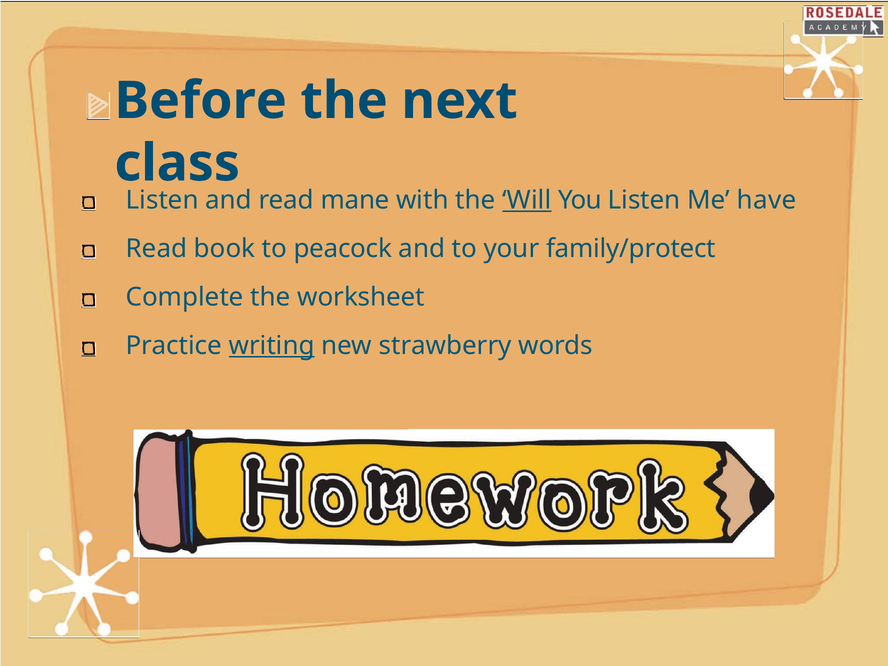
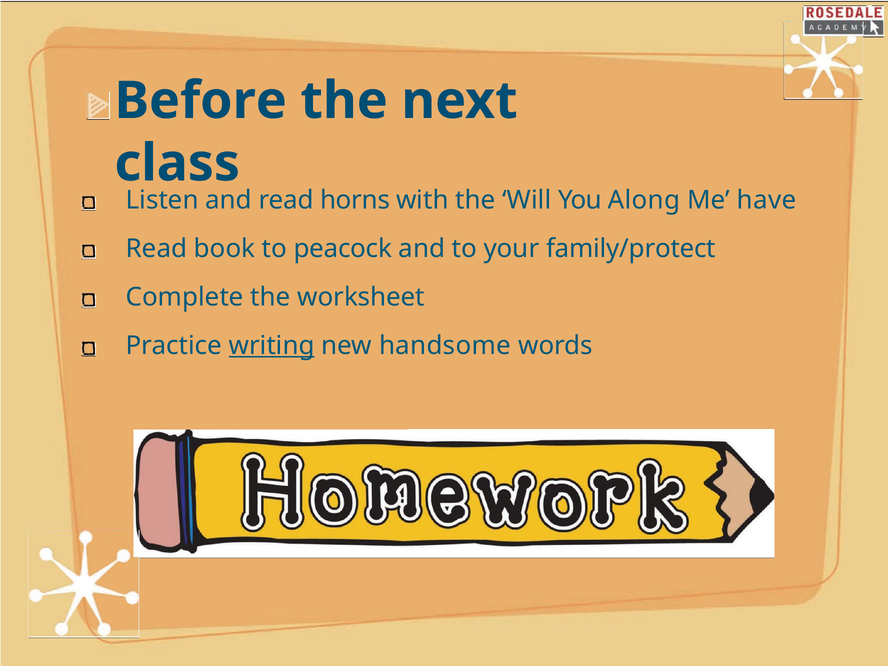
mane: mane -> horns (355, 200)
Will underline: present -> none (527, 200)
You Listen: Listen -> Along (644, 200)
strawberry: strawberry -> handsome (445, 346)
